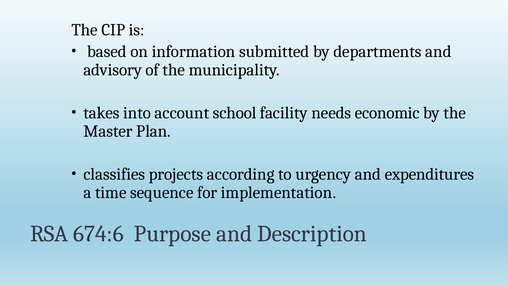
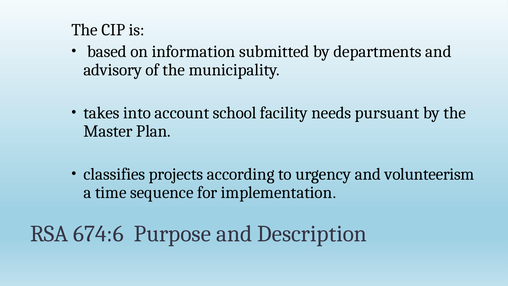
economic: economic -> pursuant (387, 113)
expenditures: expenditures -> volunteerism (429, 174)
